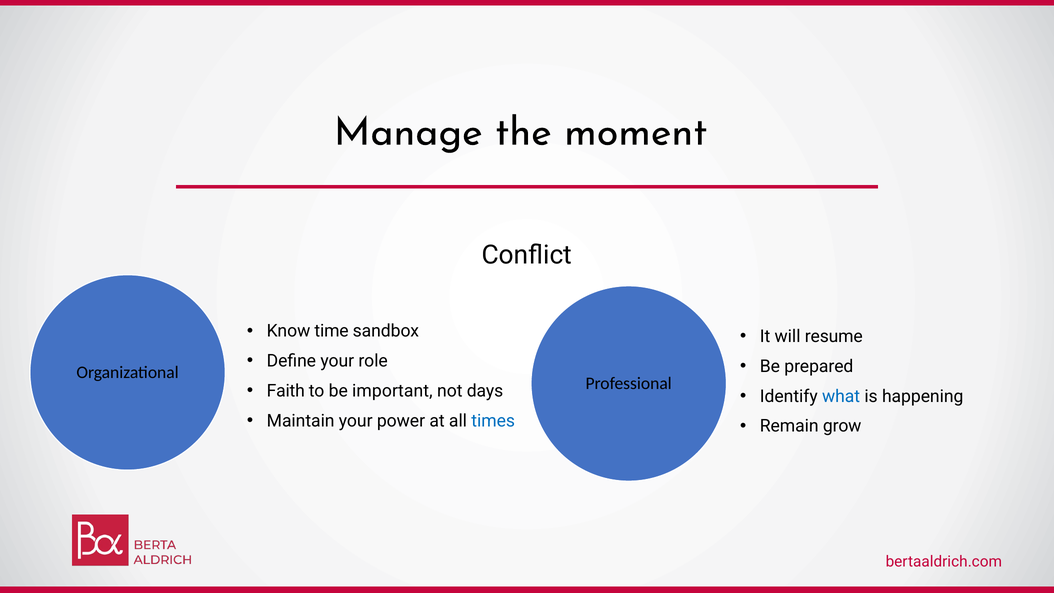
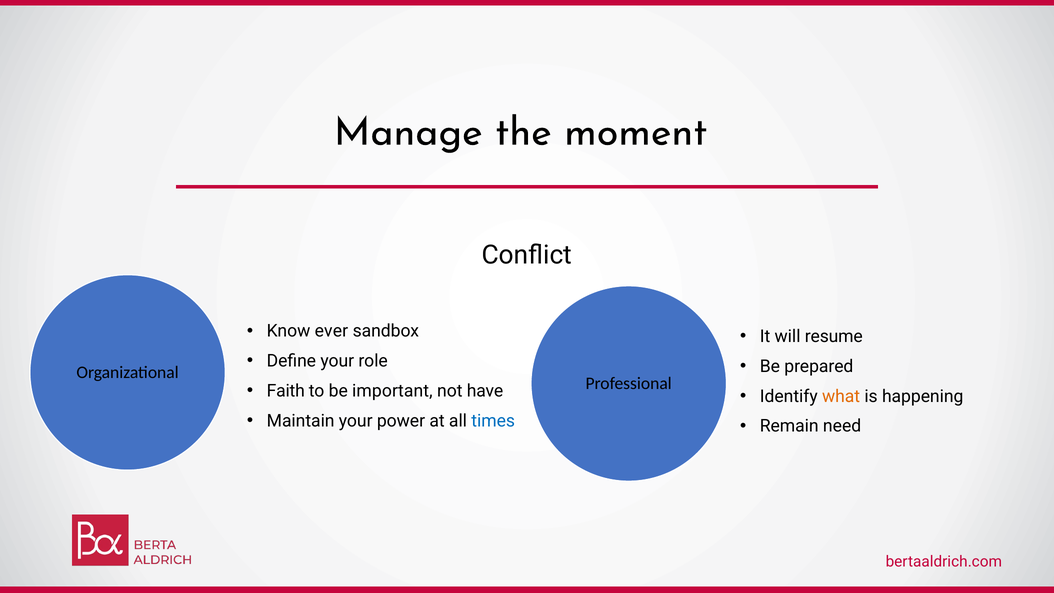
time: time -> ever (331, 331)
days: days -> have (485, 391)
what colour: blue -> orange (841, 396)
grow: grow -> need (842, 426)
